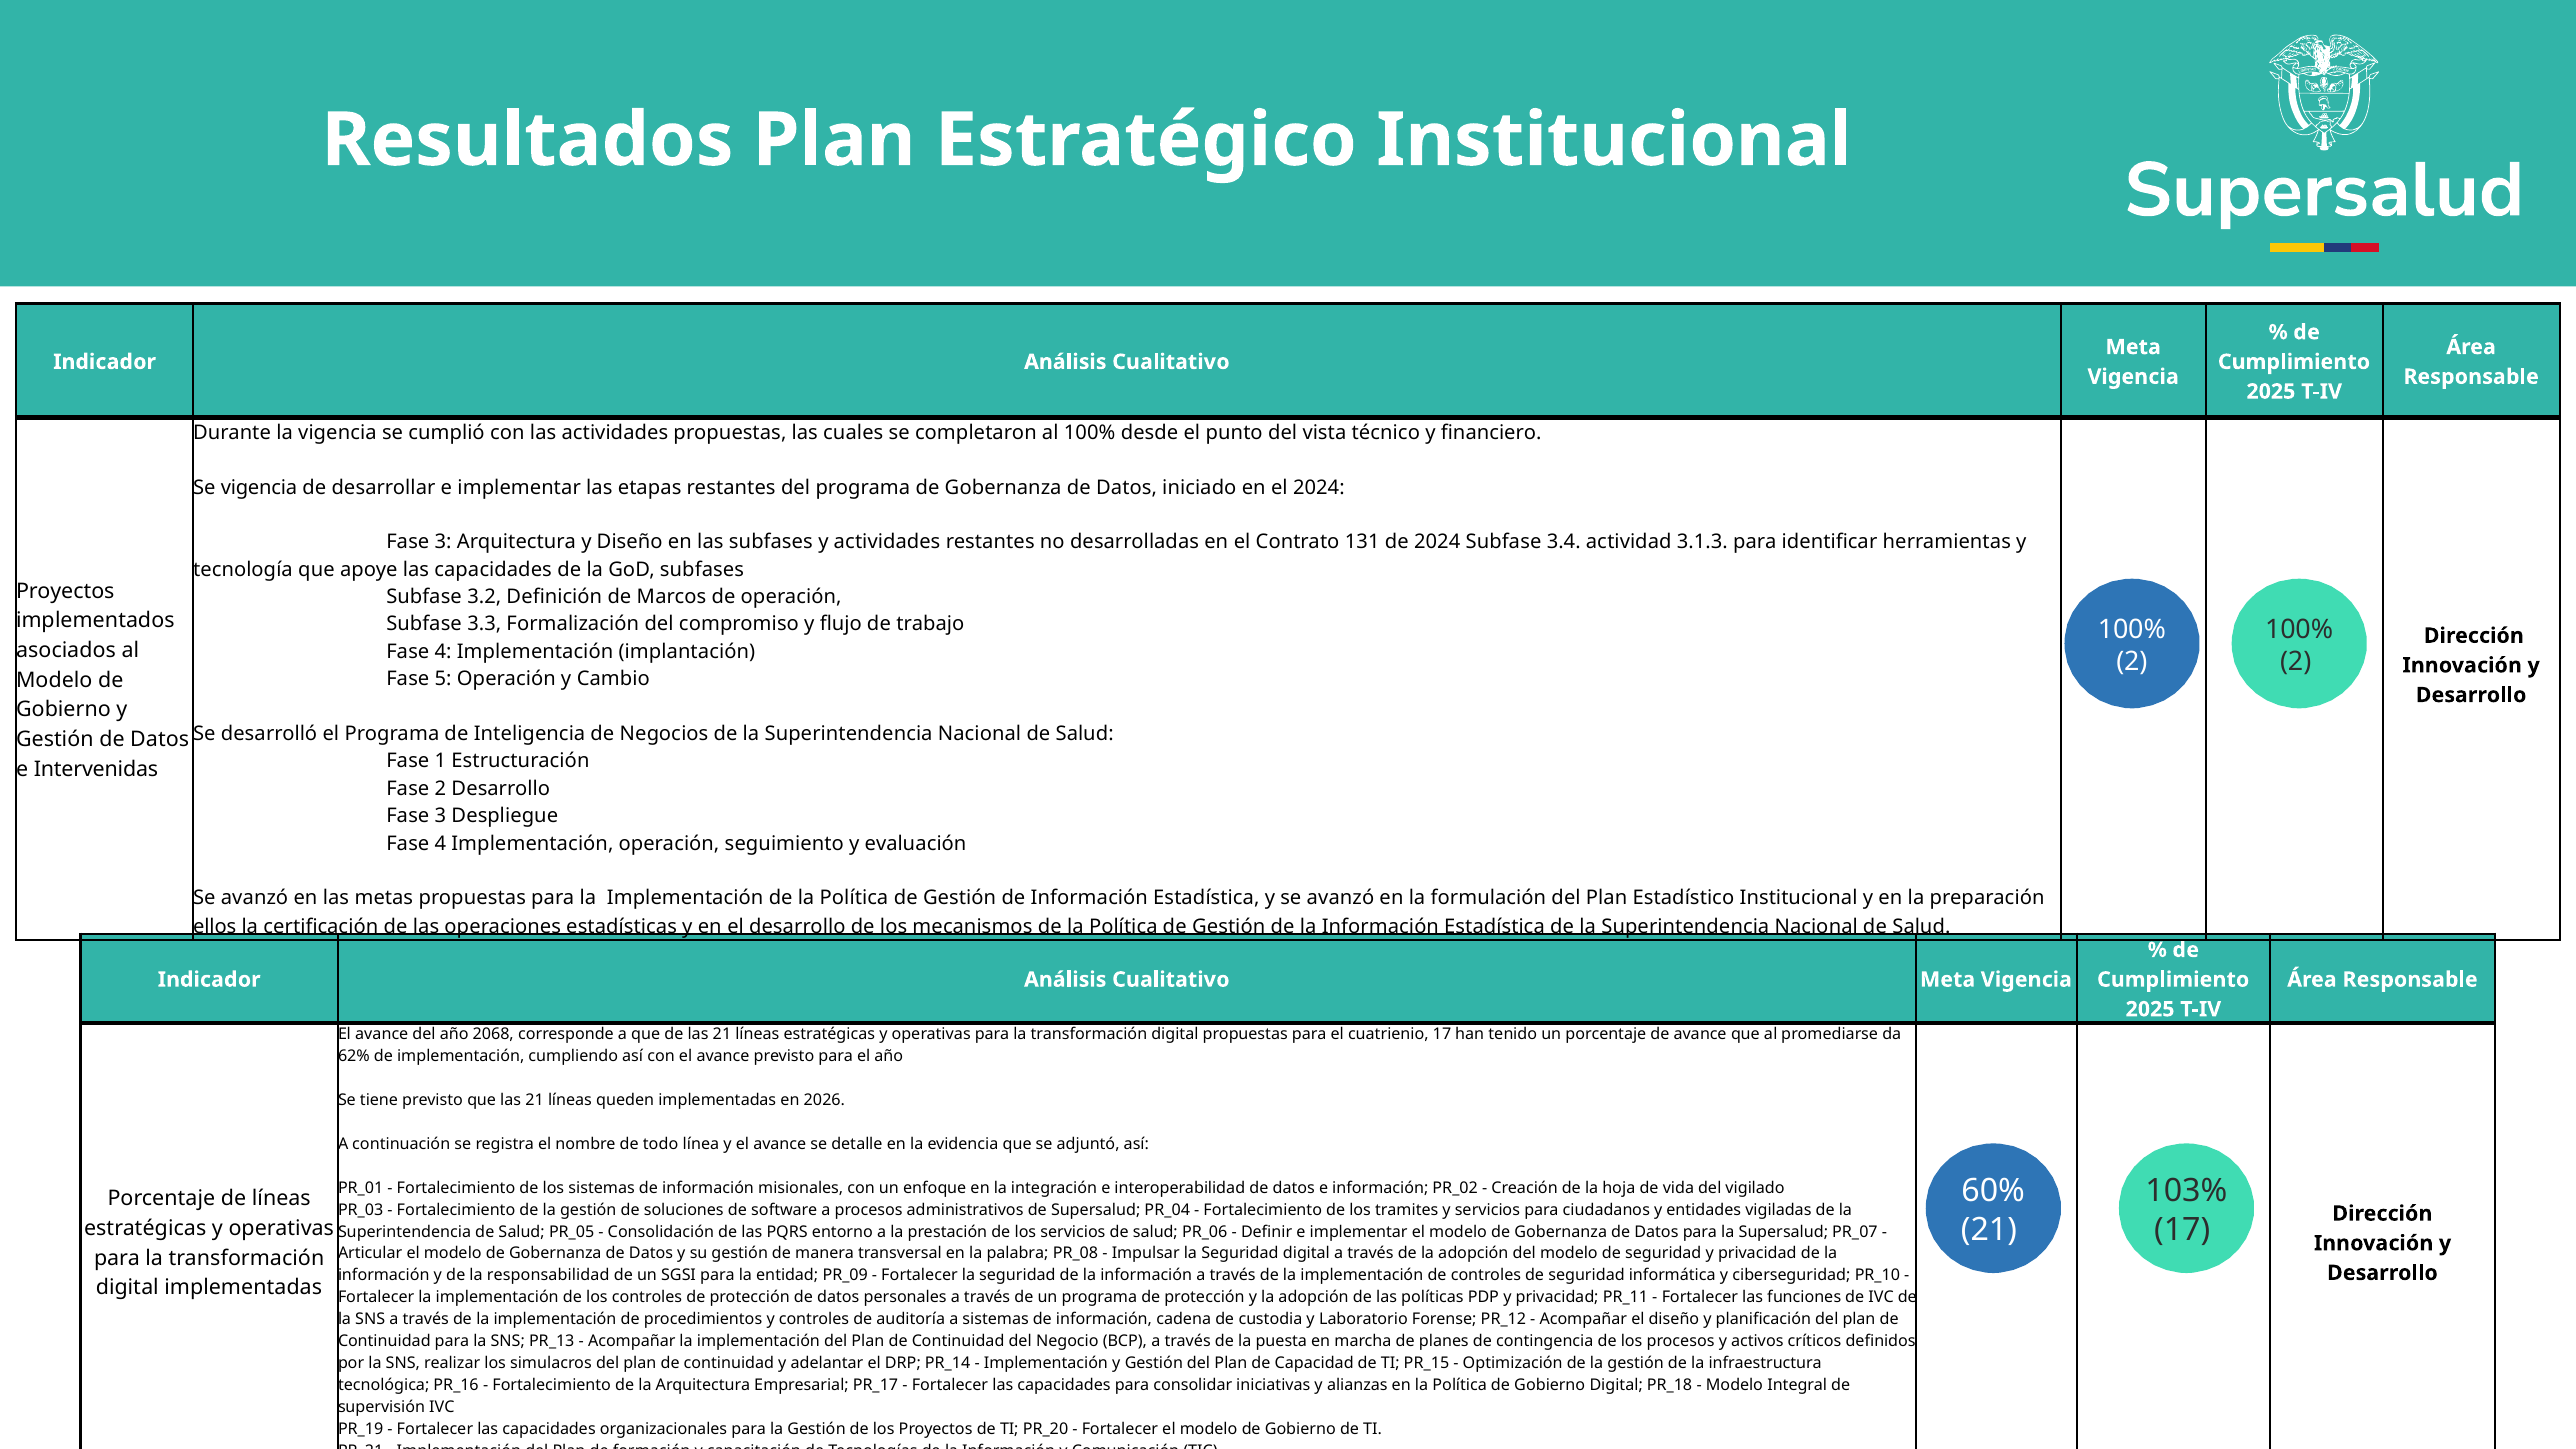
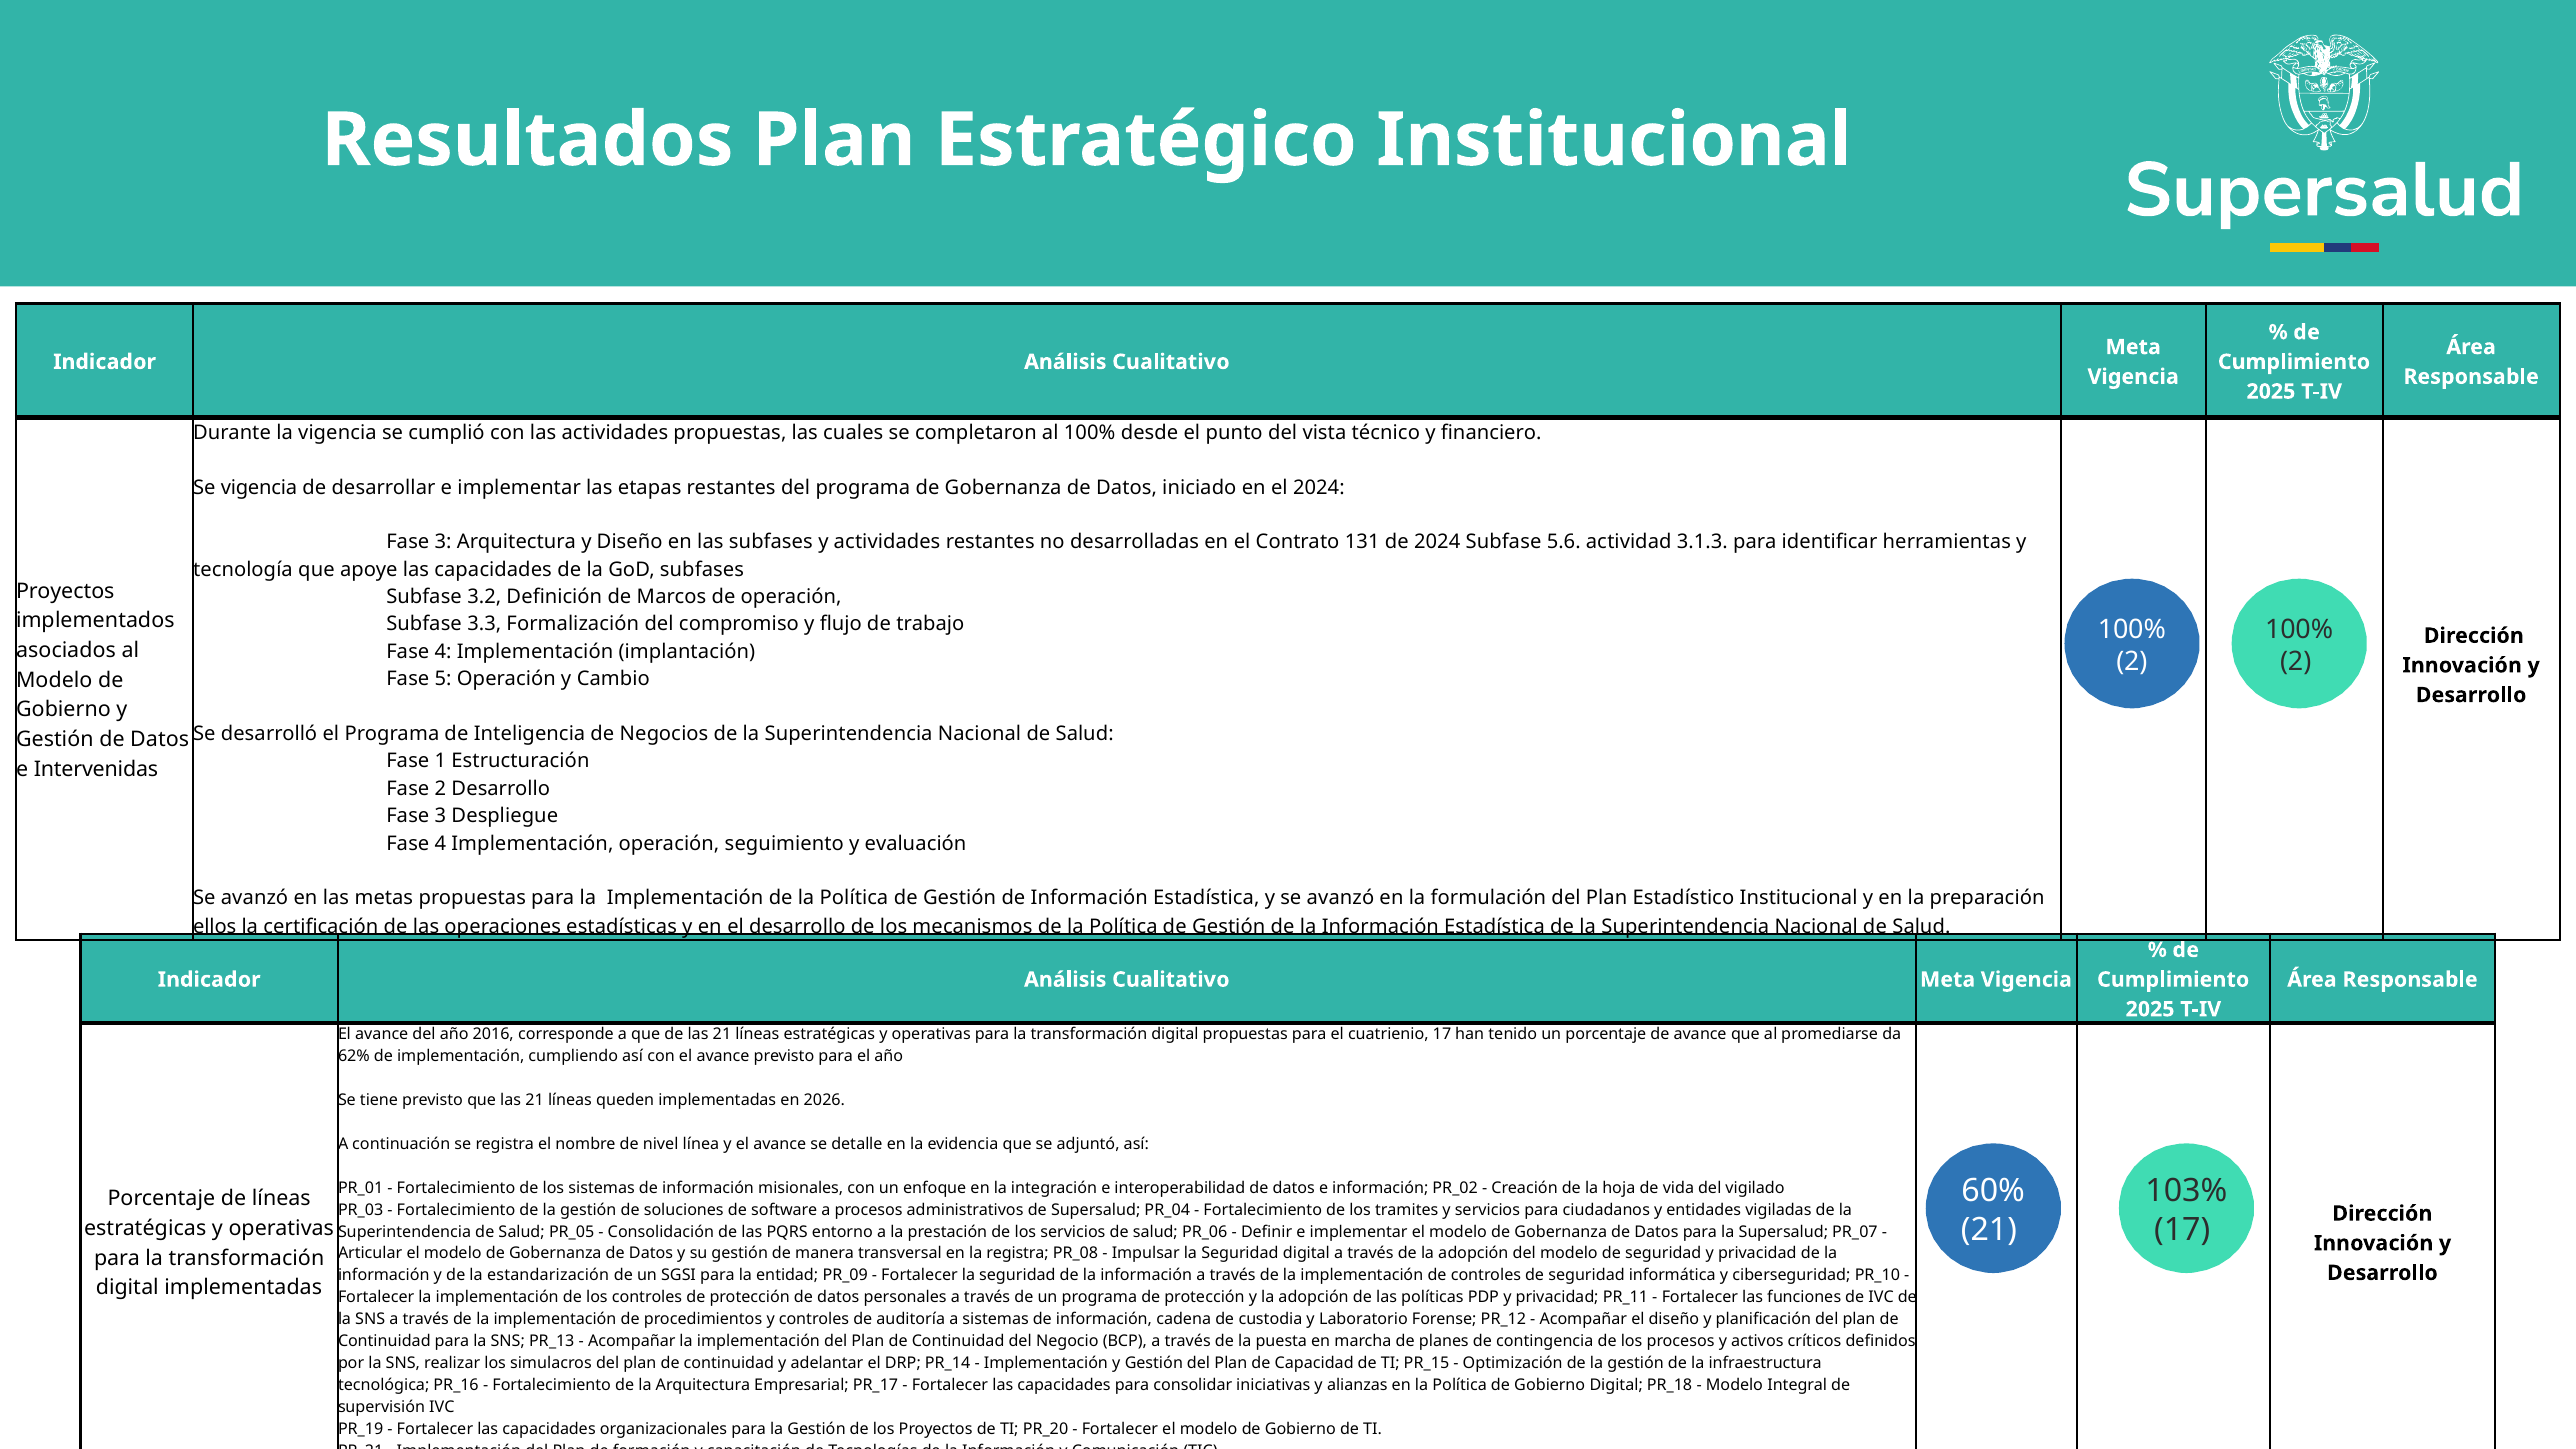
3.4: 3.4 -> 5.6 (1564, 542)
2068: 2068 -> 2016 (493, 1035)
todo: todo -> nivel (661, 1144)
la palabra: palabra -> registra (1018, 1254)
responsabilidad: responsabilidad -> estandarización (548, 1276)
